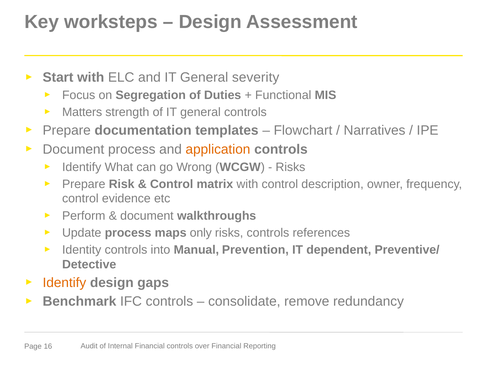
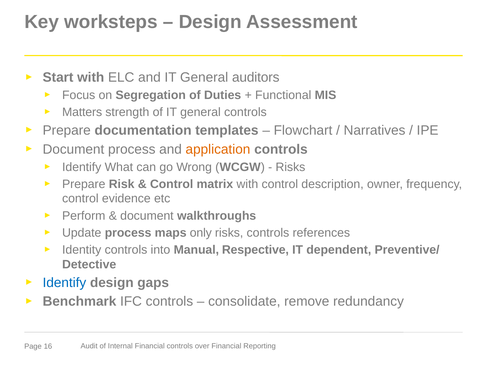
severity: severity -> auditors (256, 77)
Prevention: Prevention -> Respective (255, 250)
Identify colour: orange -> blue (64, 283)
